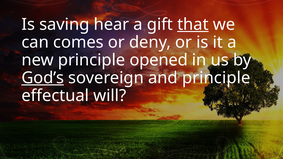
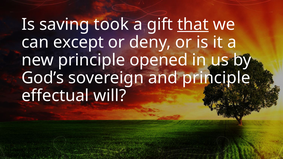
hear: hear -> took (111, 24)
comes: comes -> except (78, 42)
God’s underline: present -> none (43, 78)
